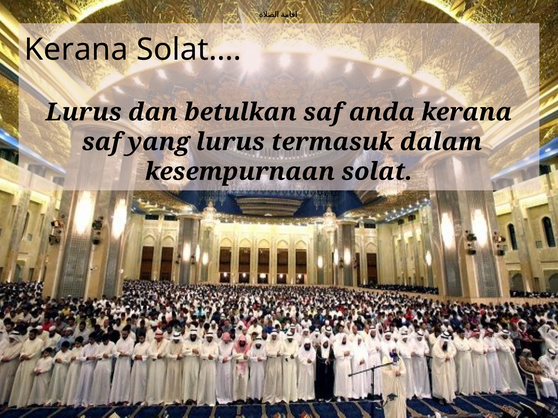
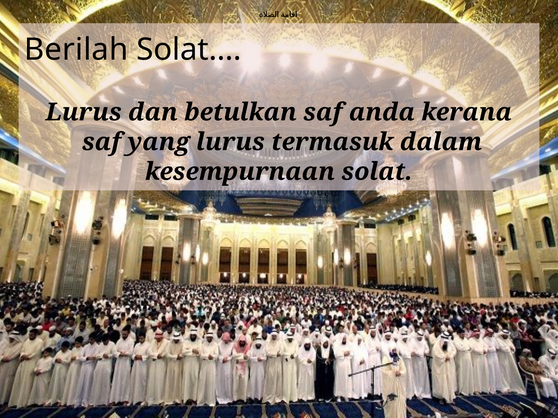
Kerana: Kerana -> Berilah (76, 50)
